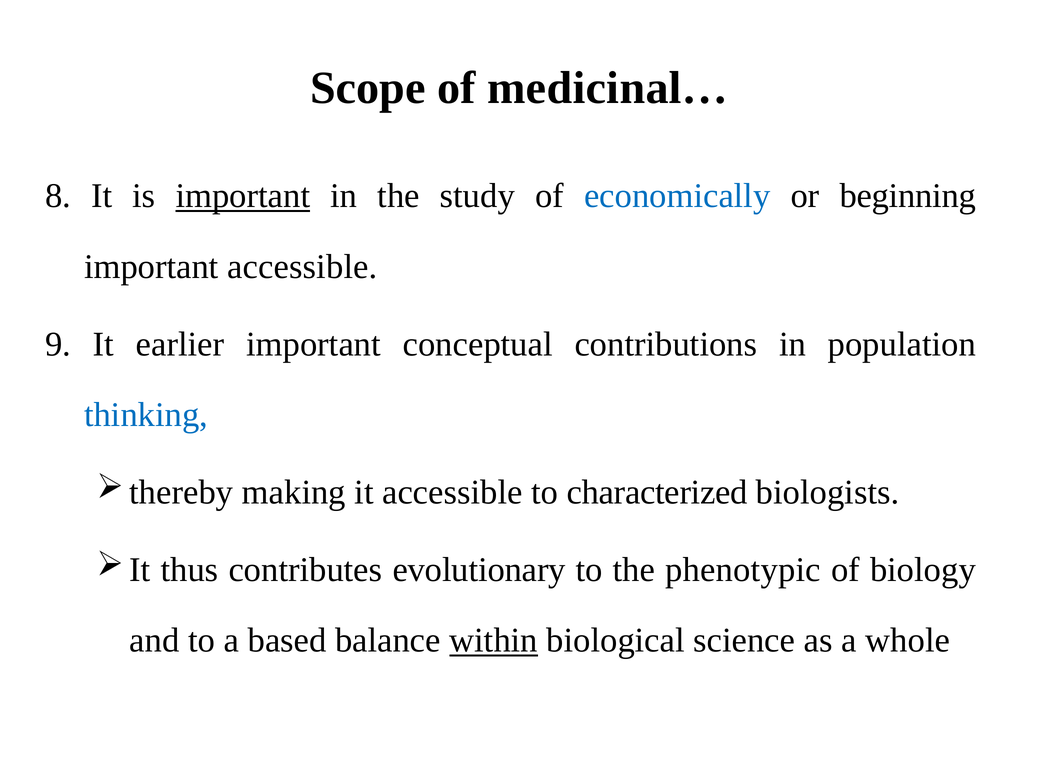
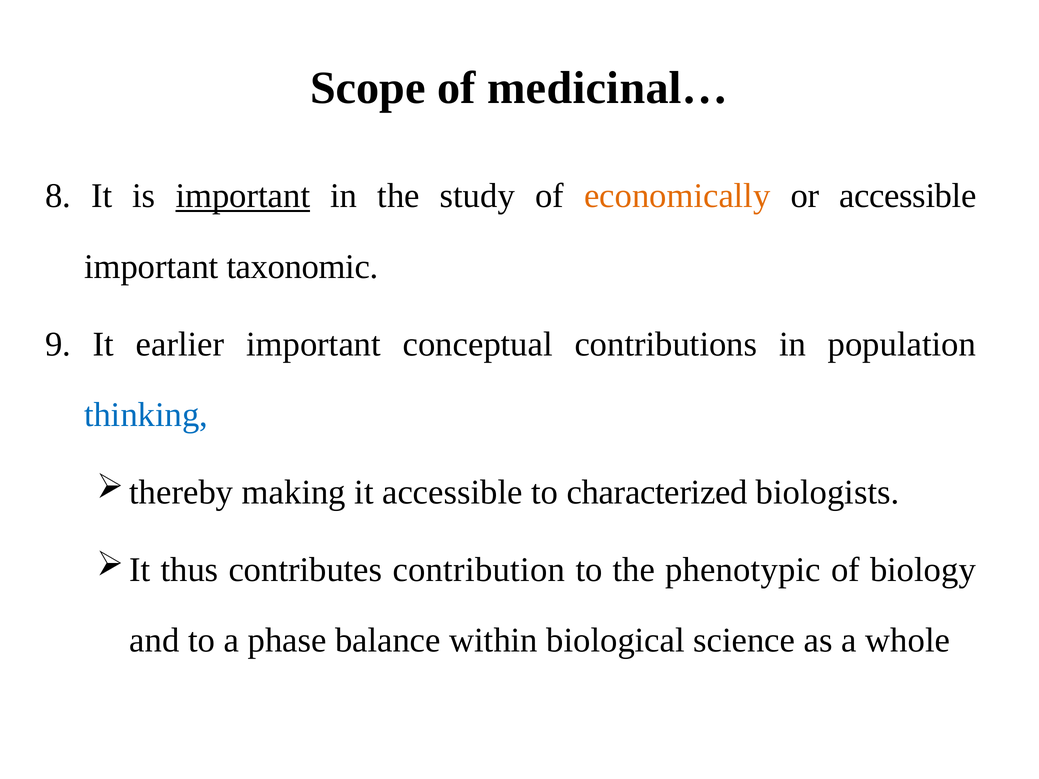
economically colour: blue -> orange (677, 196)
or beginning: beginning -> accessible (908, 196)
important accessible: accessible -> taxonomic (303, 267)
evolutionary: evolutionary -> contribution (479, 570)
based: based -> phase (287, 641)
within underline: present -> none (494, 641)
